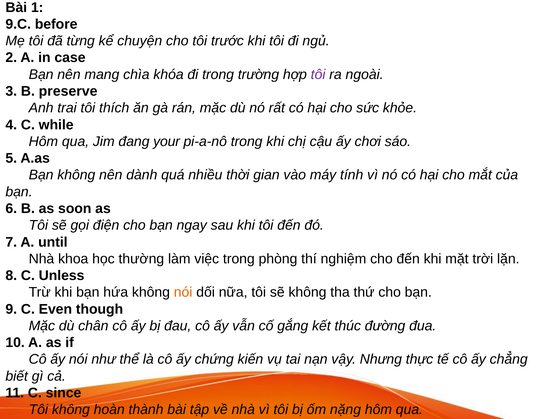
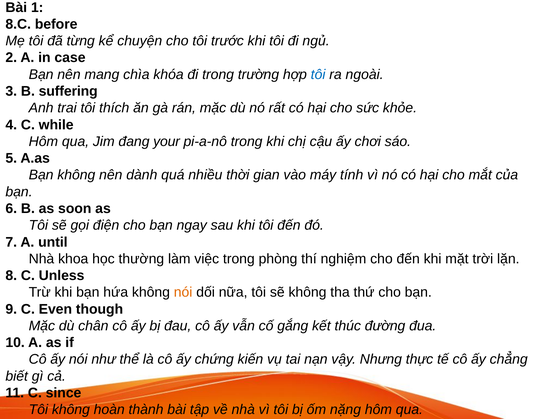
9.C: 9.C -> 8.C (18, 24)
tôi colour: purple -> blue (318, 74)
preserve: preserve -> suffering (68, 91)
